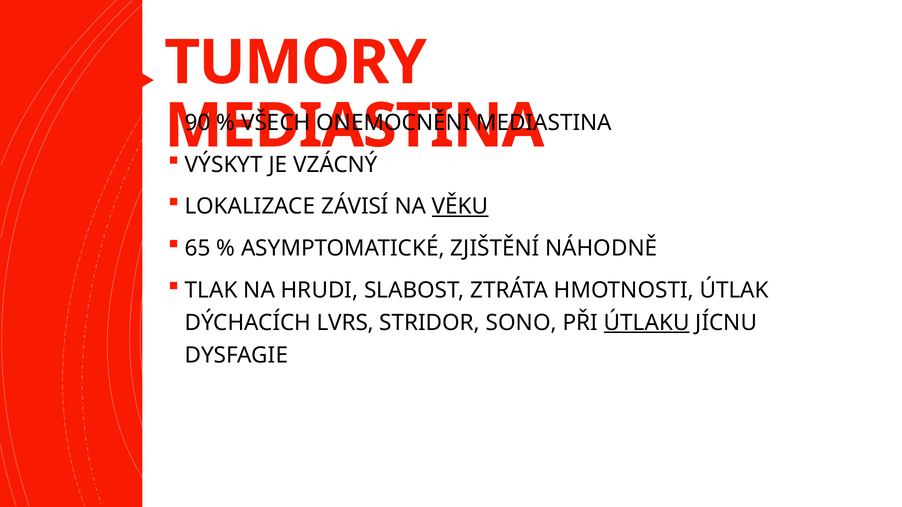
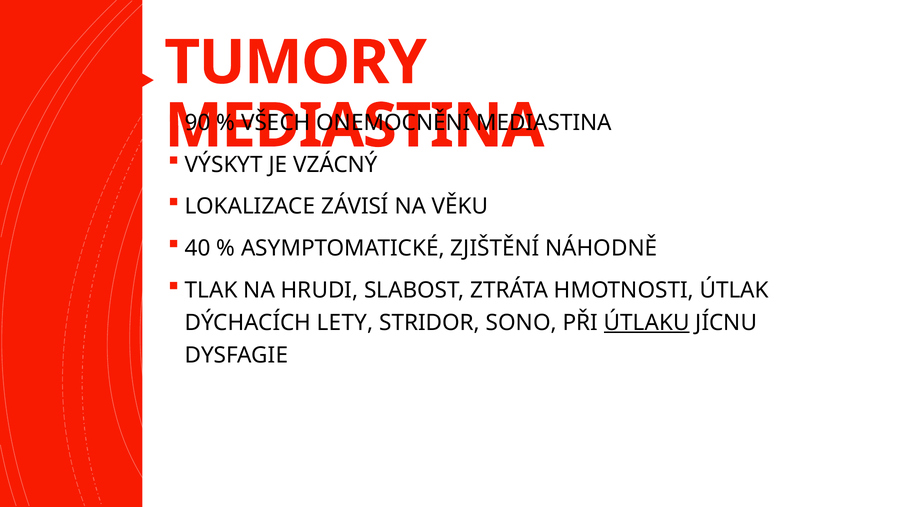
VĚKU underline: present -> none (460, 207)
65: 65 -> 40 (198, 249)
LVRS: LVRS -> LETY (345, 323)
